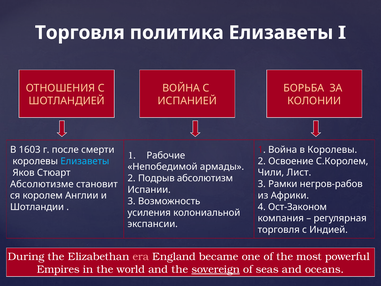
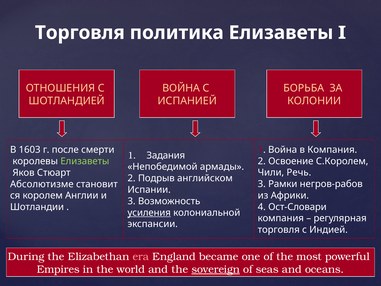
в Королевы: Королевы -> Компания (332, 150)
Рабочие: Рабочие -> Задания (166, 155)
Елизаветы colour: light blue -> light green (85, 161)
Лист: Лист -> Речь (299, 172)
абсолютизм: абсолютизм -> английском (205, 178)
Ост-Законом: Ост-Законом -> Ост-Словари (297, 207)
усиления underline: none -> present (149, 212)
